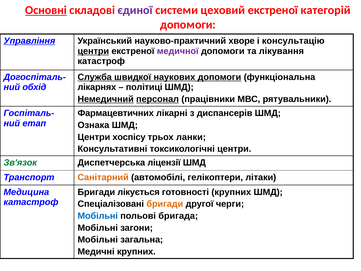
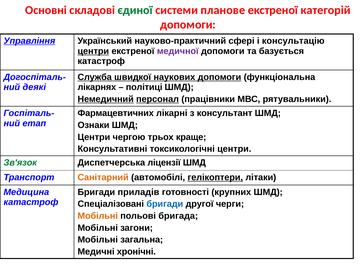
Основні underline: present -> none (46, 10)
єдиної colour: purple -> green (135, 10)
цеховий: цеховий -> планове (223, 10)
хворе: хворе -> сфері (242, 41)
лікування: лікування -> базується (281, 51)
обхід: обхід -> деякі (34, 87)
диспансерів: диспансерів -> консультант (225, 113)
Ознака: Ознака -> Ознаки (93, 125)
хоспісу: хоспісу -> чергою (129, 137)
ланки: ланки -> краще (191, 137)
гелікоптери underline: none -> present (215, 177)
лікується: лікується -> приладів (138, 192)
бригади colour: orange -> blue (165, 204)
Мобільні colour: blue -> orange (98, 216)
Медичні крупних: крупних -> хронічні (136, 251)
